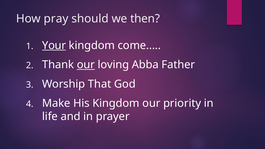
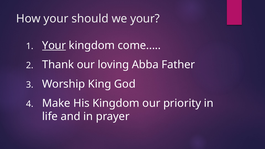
How pray: pray -> your (56, 19)
we then: then -> your (145, 19)
our underline: present -> none (86, 65)
That: That -> King (100, 84)
